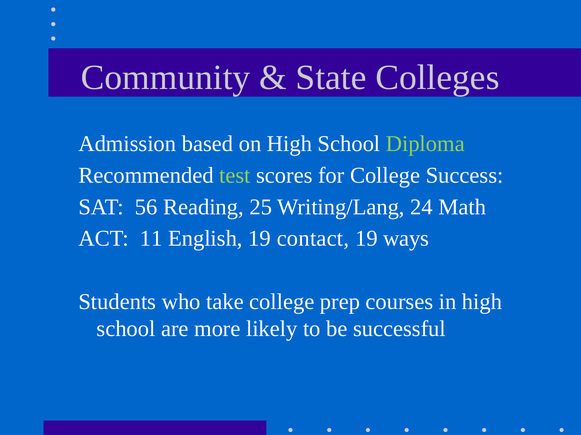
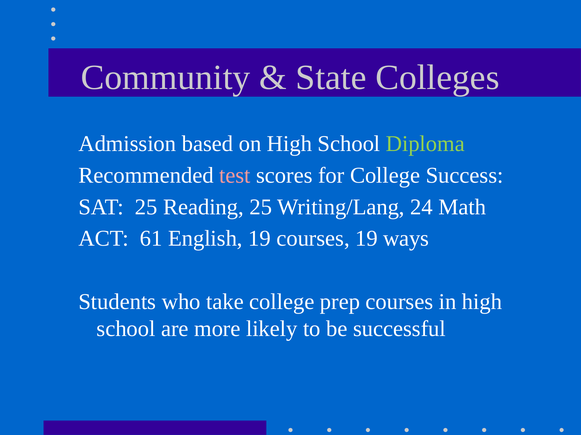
test colour: light green -> pink (235, 176)
SAT 56: 56 -> 25 (146, 207)
11: 11 -> 61 (151, 239)
19 contact: contact -> courses (313, 239)
